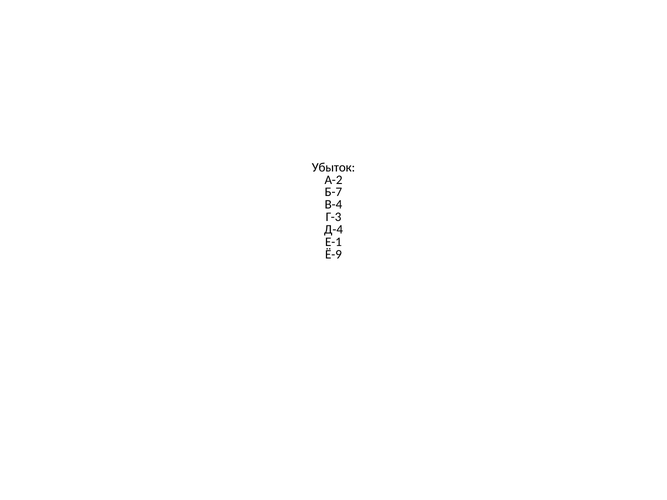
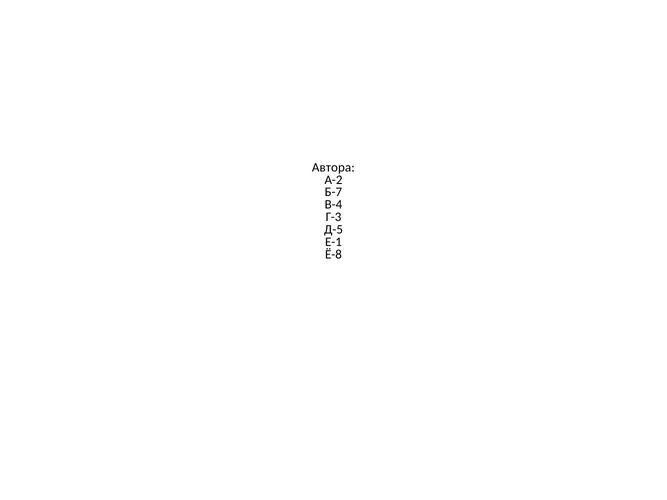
Убыток: Убыток -> Автора (333, 167)
Д-4: Д-4 -> Д-5 (333, 230)
Ё-9: Ё-9 -> Ё-8 (333, 255)
